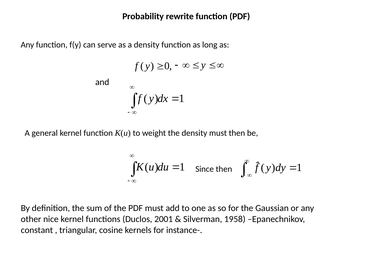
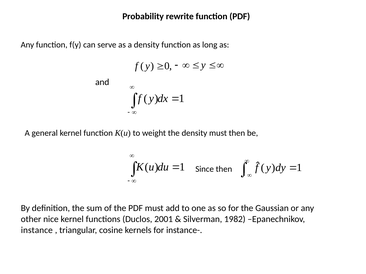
1958: 1958 -> 1982 (235, 219)
constant: constant -> instance (37, 230)
